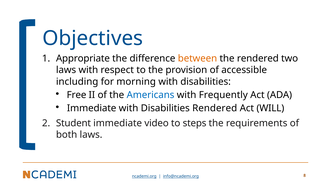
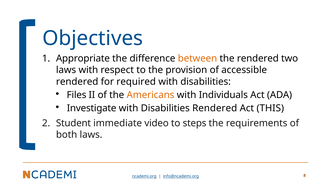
including: including -> rendered (77, 82)
morning: morning -> required (136, 82)
Free: Free -> Files (77, 95)
Americans colour: blue -> orange (151, 95)
Frequently: Frequently -> Individuals (223, 95)
Immediate: Immediate -> Investigate (92, 108)
WILL: WILL -> THIS (270, 108)
